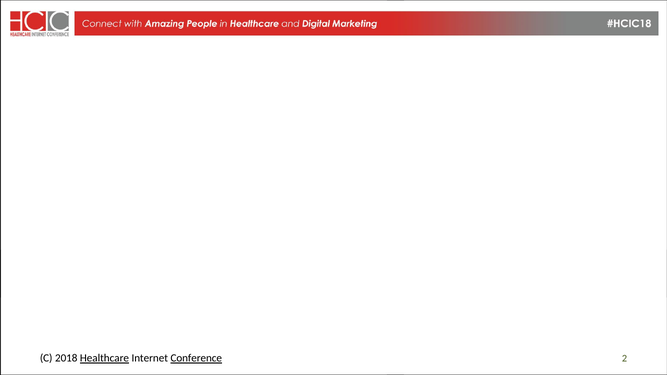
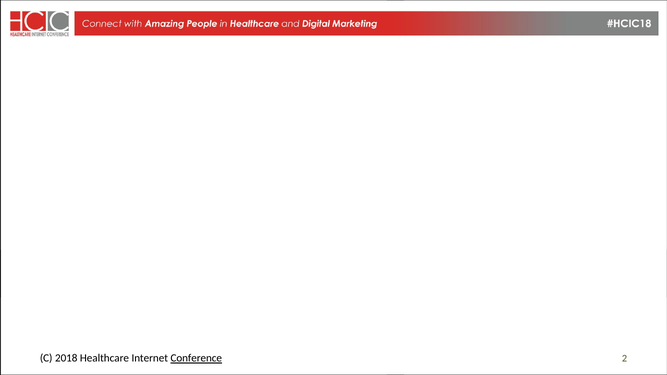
Healthcare underline: present -> none (104, 358)
